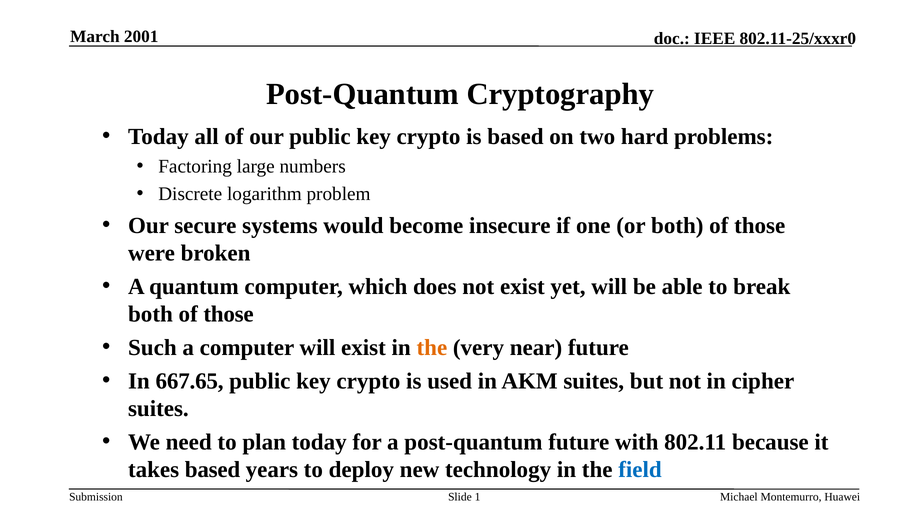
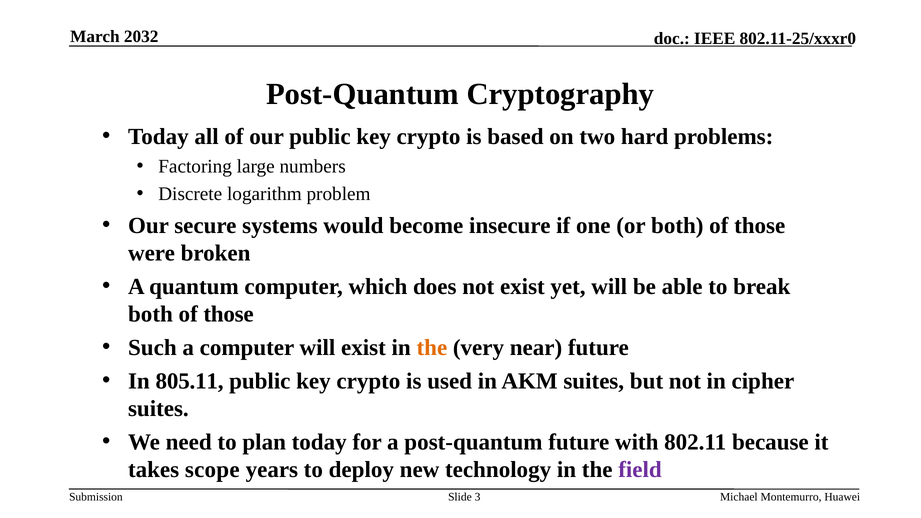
2001: 2001 -> 2032 (141, 37)
667.65: 667.65 -> 805.11 (190, 381)
takes based: based -> scope (212, 470)
field colour: blue -> purple (640, 470)
1: 1 -> 3 (478, 497)
